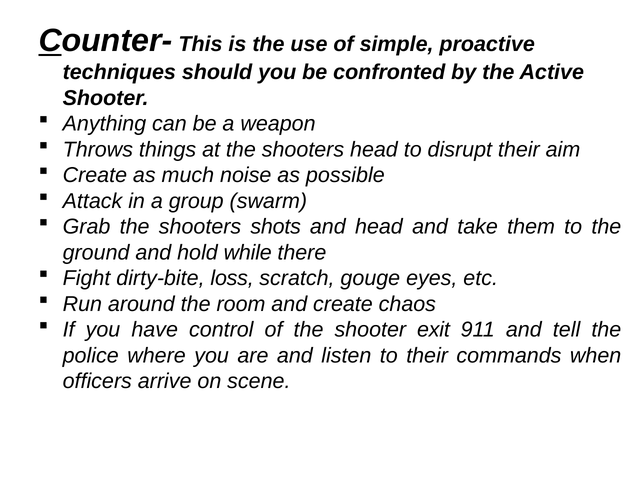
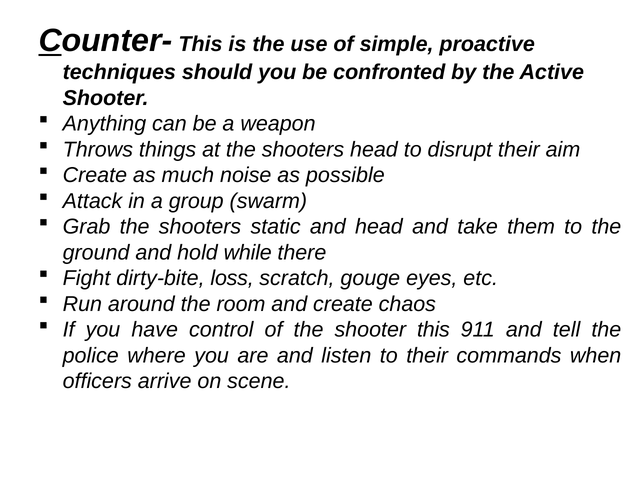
shots: shots -> static (276, 227)
shooter exit: exit -> this (433, 330)
